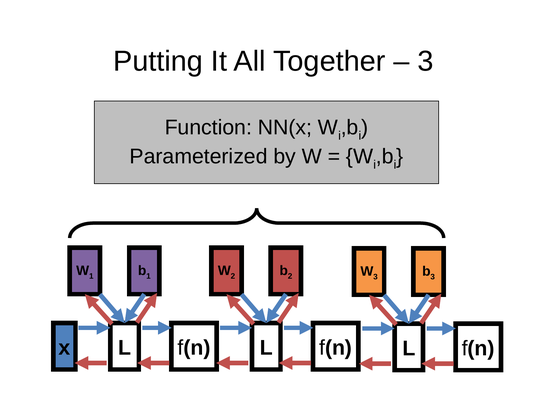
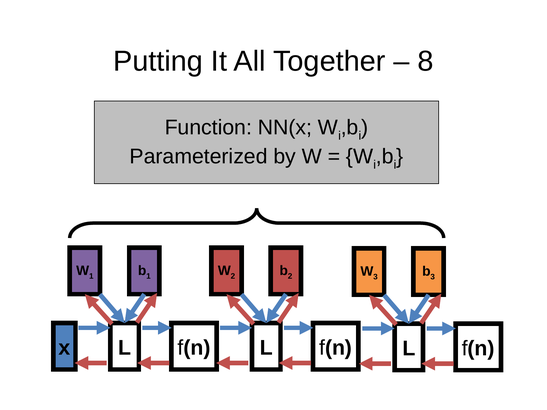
3: 3 -> 8 (426, 61)
